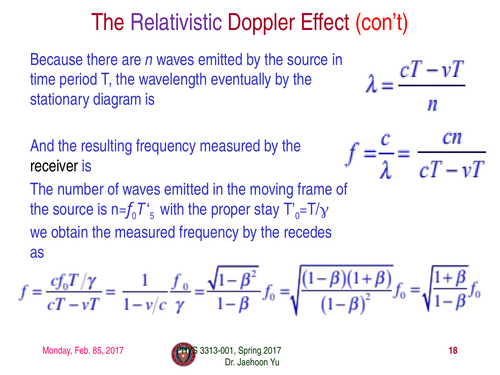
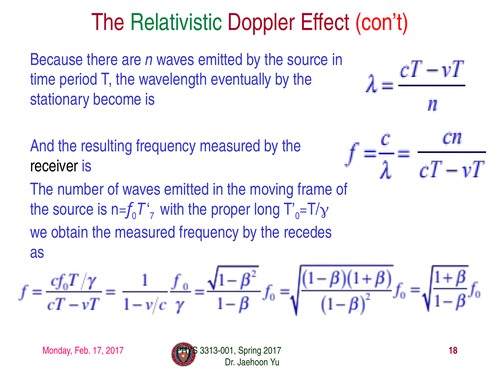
Relativistic colour: purple -> green (176, 22)
diagram: diagram -> become (117, 99)
5: 5 -> 7 (152, 216)
stay: stay -> long (267, 209)
85: 85 -> 17 (98, 351)
